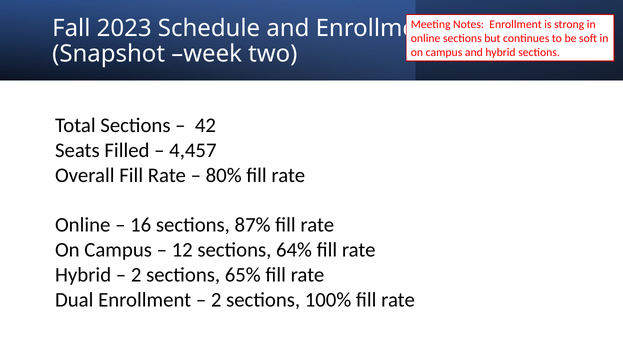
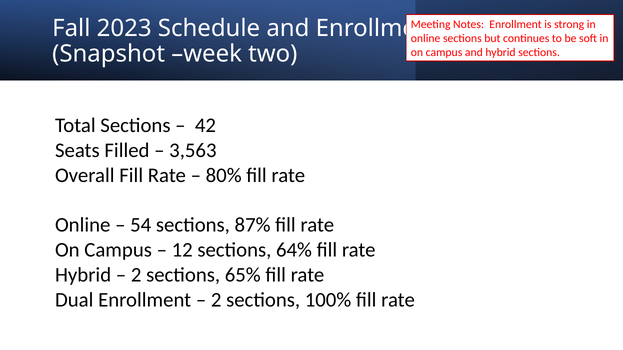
4,457: 4,457 -> 3,563 (193, 151)
16: 16 -> 54 (141, 225)
